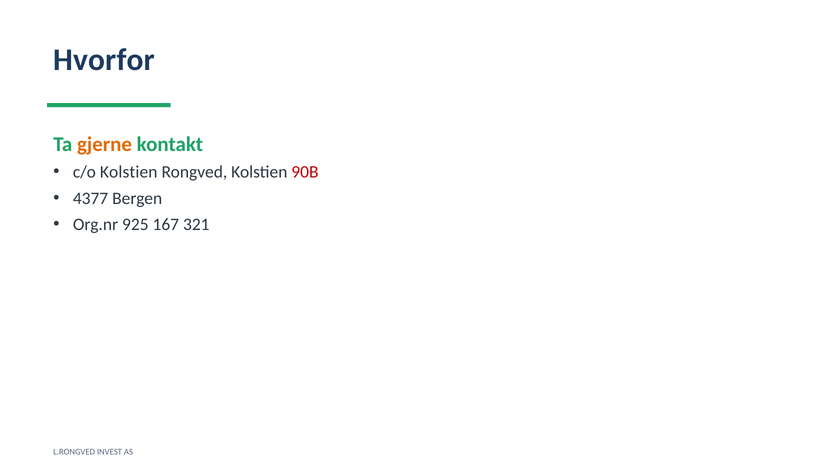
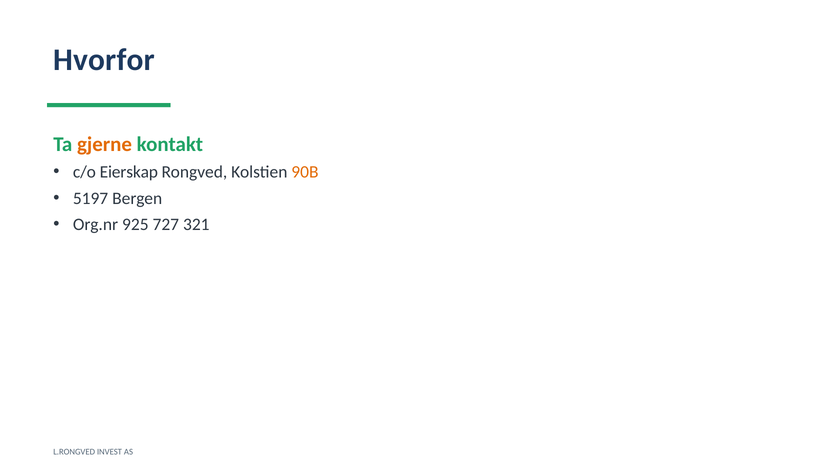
c/o Kolstien: Kolstien -> Eierskap (129, 172)
90B colour: red -> orange (305, 172)
4377: 4377 -> 5197 (91, 198)
167: 167 -> 727 (166, 224)
